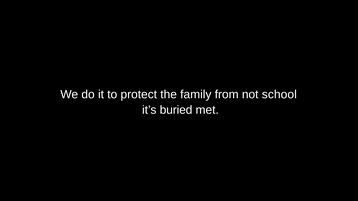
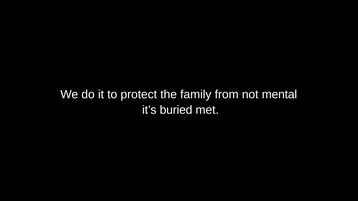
school: school -> mental (279, 95)
